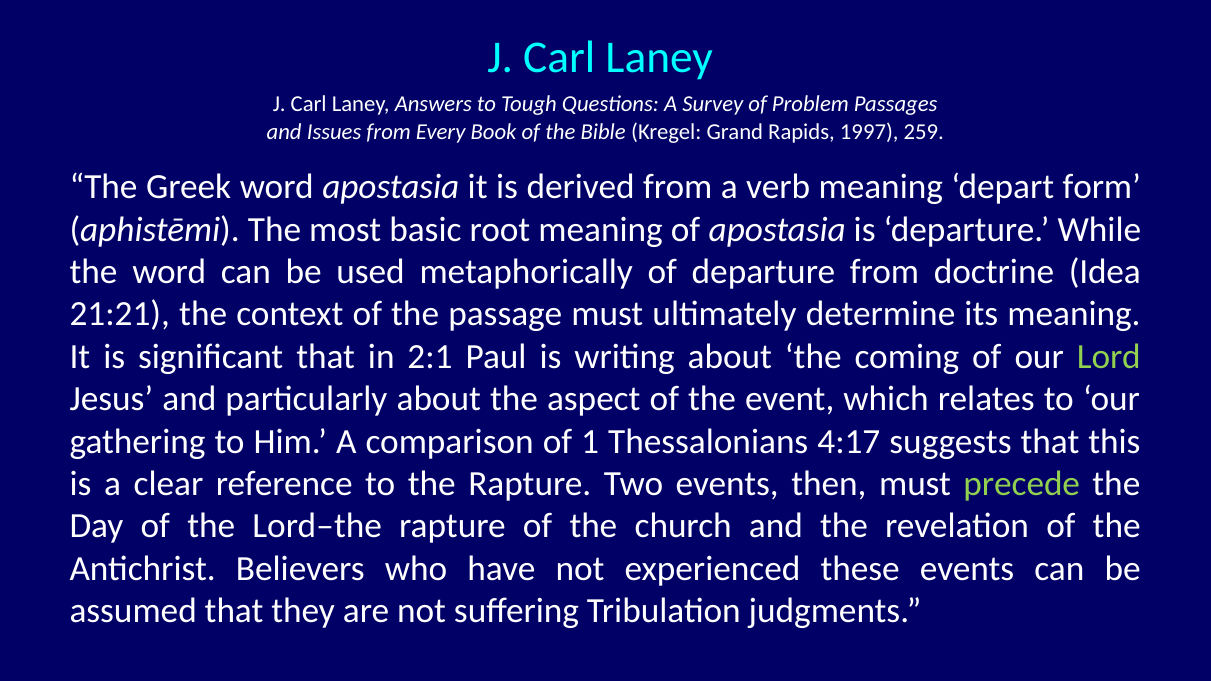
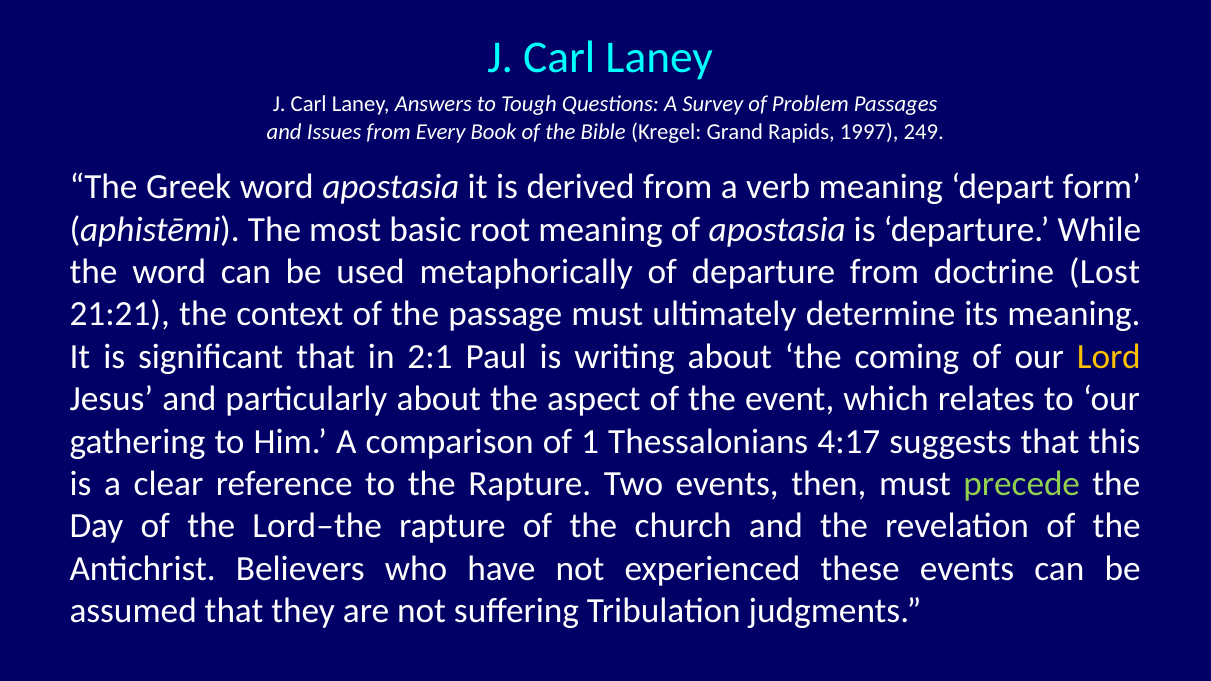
259: 259 -> 249 (924, 132)
Idea: Idea -> Lost (1104, 272)
Lord colour: light green -> yellow (1109, 357)
